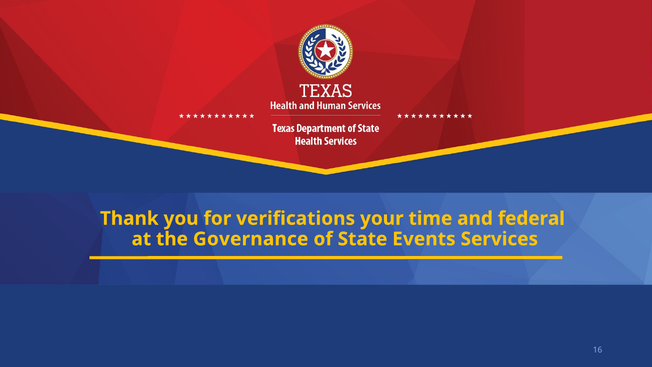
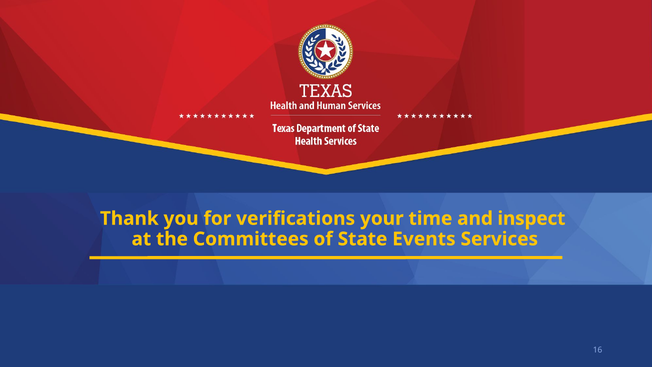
federal: federal -> inspect (531, 218)
Governance: Governance -> Committees (251, 239)
